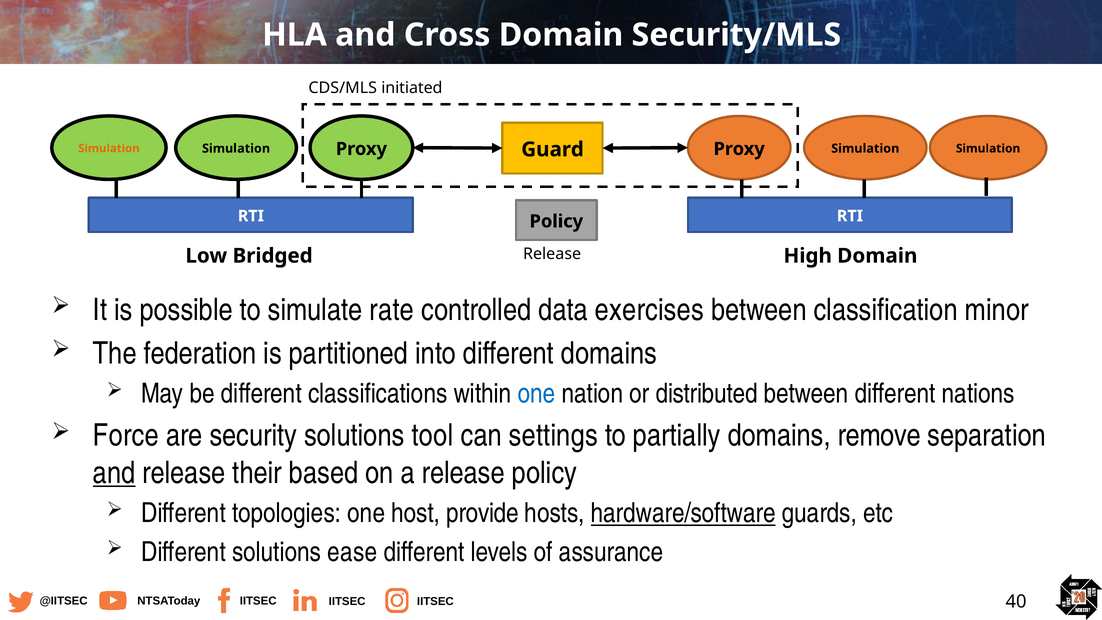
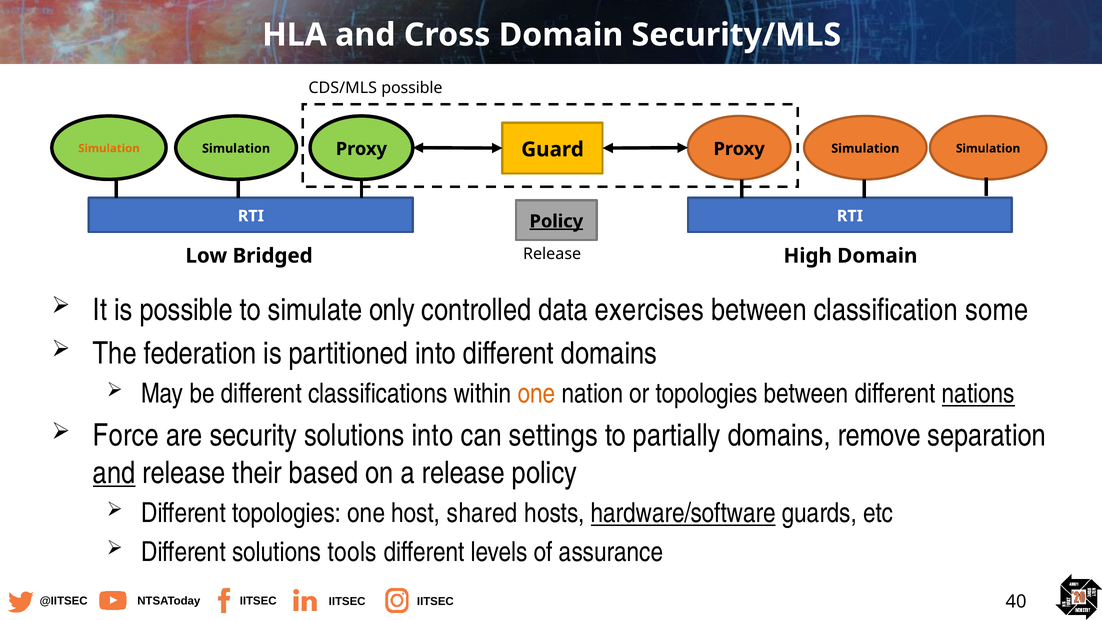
CDS/MLS initiated: initiated -> possible (412, 88)
Policy underline: none -> present (556, 221)
rate: rate -> only (392, 310)
minor: minor -> some (997, 310)
one colour: blue -> orange (536, 394)
or distributed: distributed -> topologies (707, 394)
nations underline: none -> present (978, 394)
solutions tool: tool -> into (432, 436)
provide: provide -> shared (482, 513)
ease: ease -> tools (352, 552)
